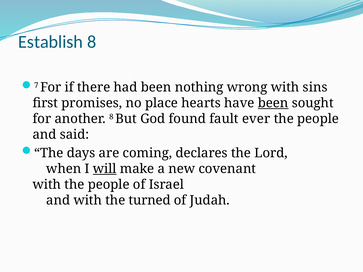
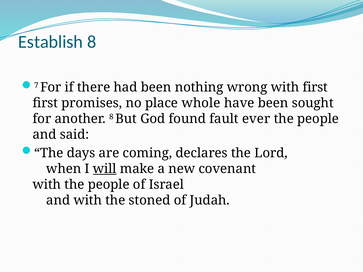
with sins: sins -> first (315, 87)
hearts: hearts -> whole (201, 103)
been underline: present -> none (273, 103)
turned: turned -> stoned (150, 200)
